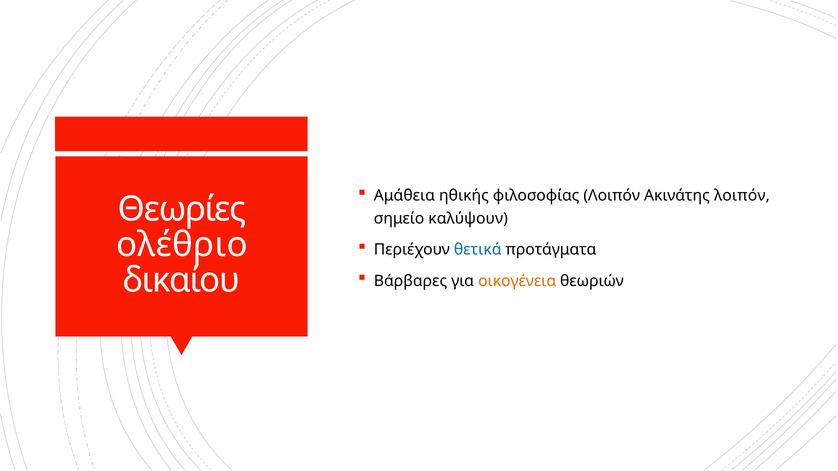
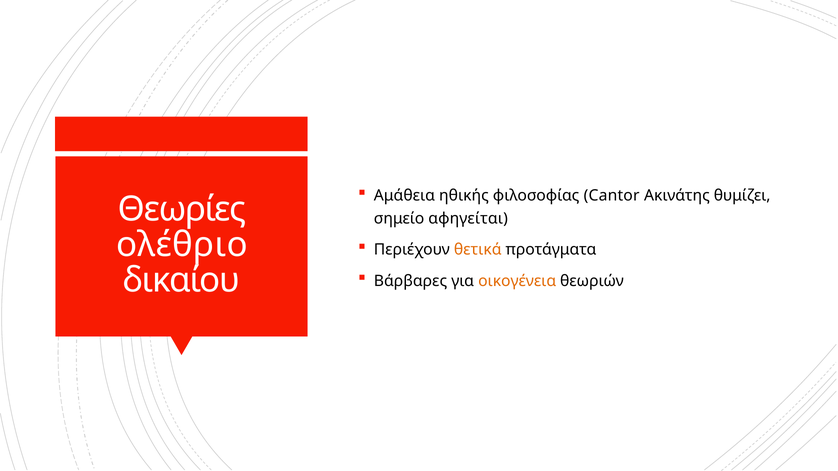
φιλοσοφίας Λοιπόν: Λοιπόν -> Cantor (612, 196)
Ακινάτης λοιπόν: λοιπόν -> θυμίζει (742, 196)
καλύψουν: καλύψουν -> αφηγείται (468, 218)
θετικά colour: blue -> orange (478, 250)
